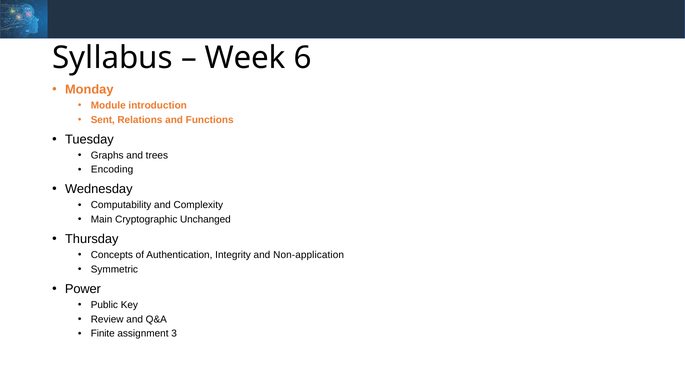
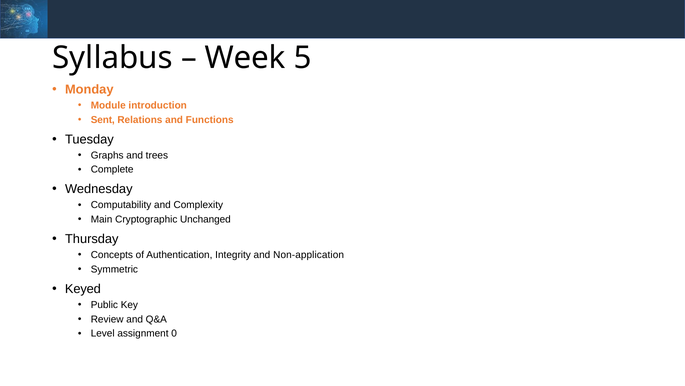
6: 6 -> 5 (303, 58)
Encoding: Encoding -> Complete (112, 169)
Power: Power -> Keyed (83, 288)
Finite: Finite -> Level (103, 333)
3: 3 -> 0 (174, 333)
